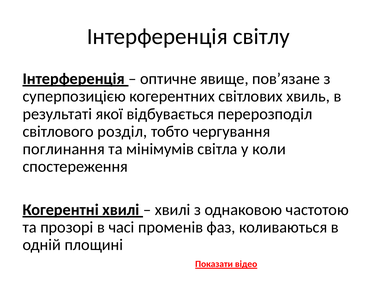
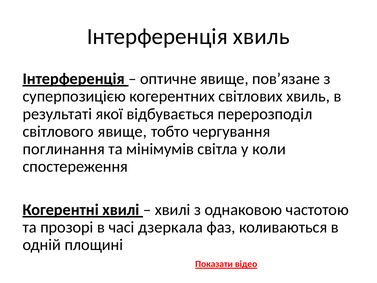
Інтерференція світлу: світлу -> хвиль (261, 36)
світлового розділ: розділ -> явище (122, 131)
променів: променів -> дзеркала (171, 227)
